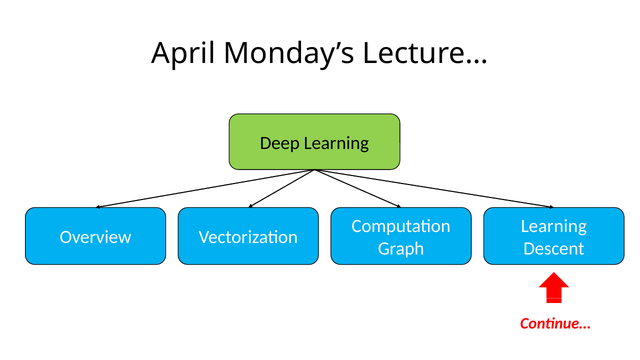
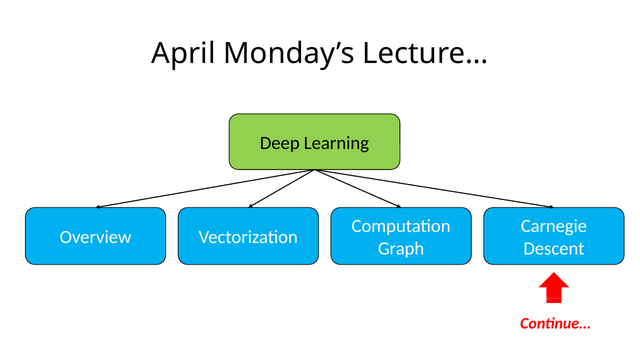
Learning: Learning -> Carnegie (554, 226)
